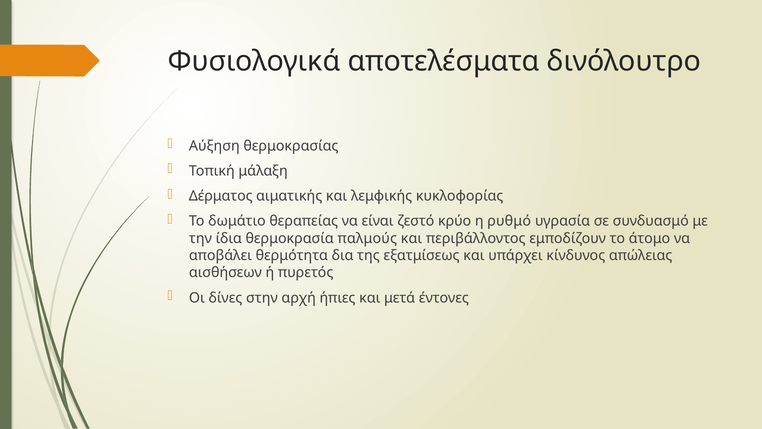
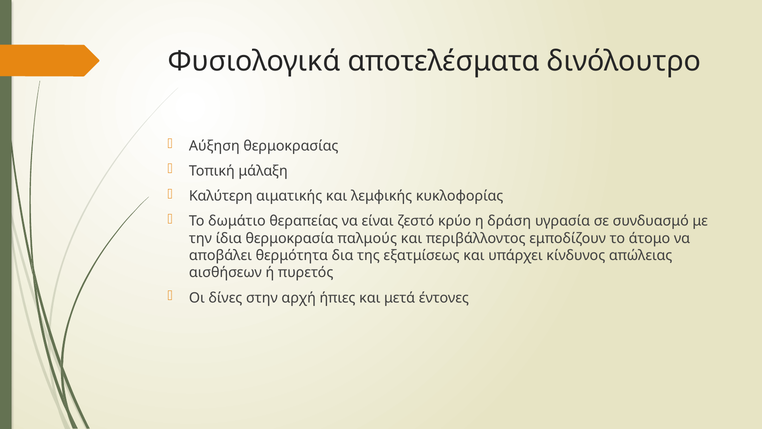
Δέρματος: Δέρματος -> Καλύτερη (221, 196)
ρυθμό: ρυθμό -> δράση (509, 221)
